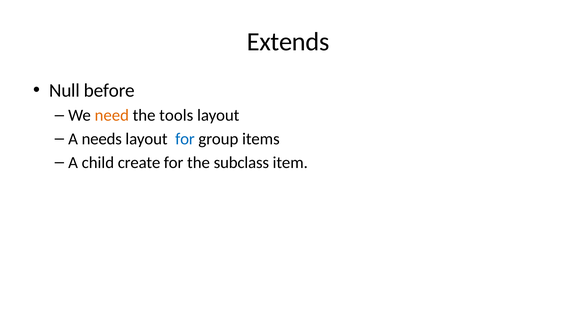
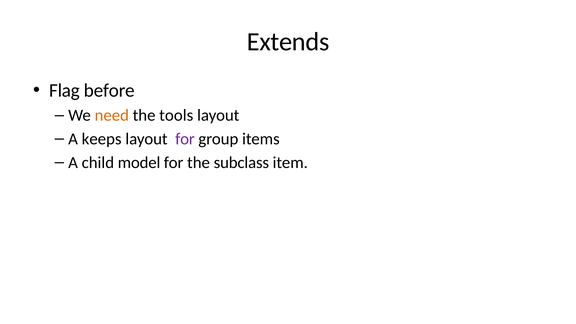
Null: Null -> Flag (64, 91)
needs: needs -> keeps (102, 139)
for colour: blue -> purple (185, 139)
create: create -> model (139, 163)
